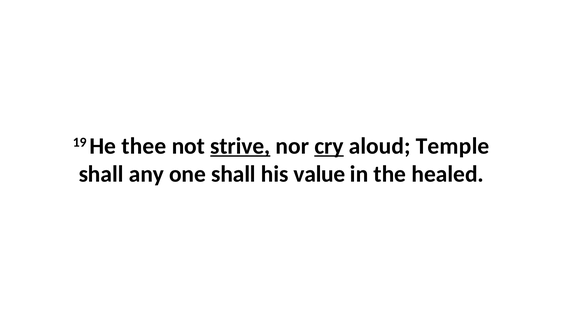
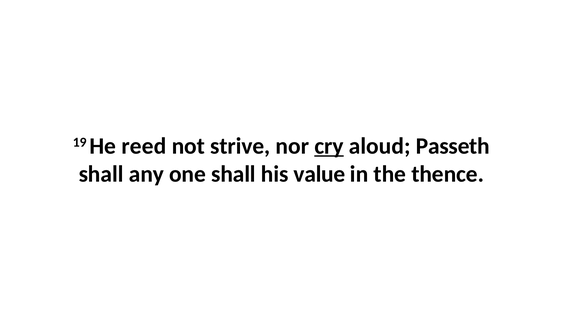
thee: thee -> reed (144, 146)
strive underline: present -> none (240, 146)
Temple: Temple -> Passeth (453, 146)
healed: healed -> thence (448, 174)
